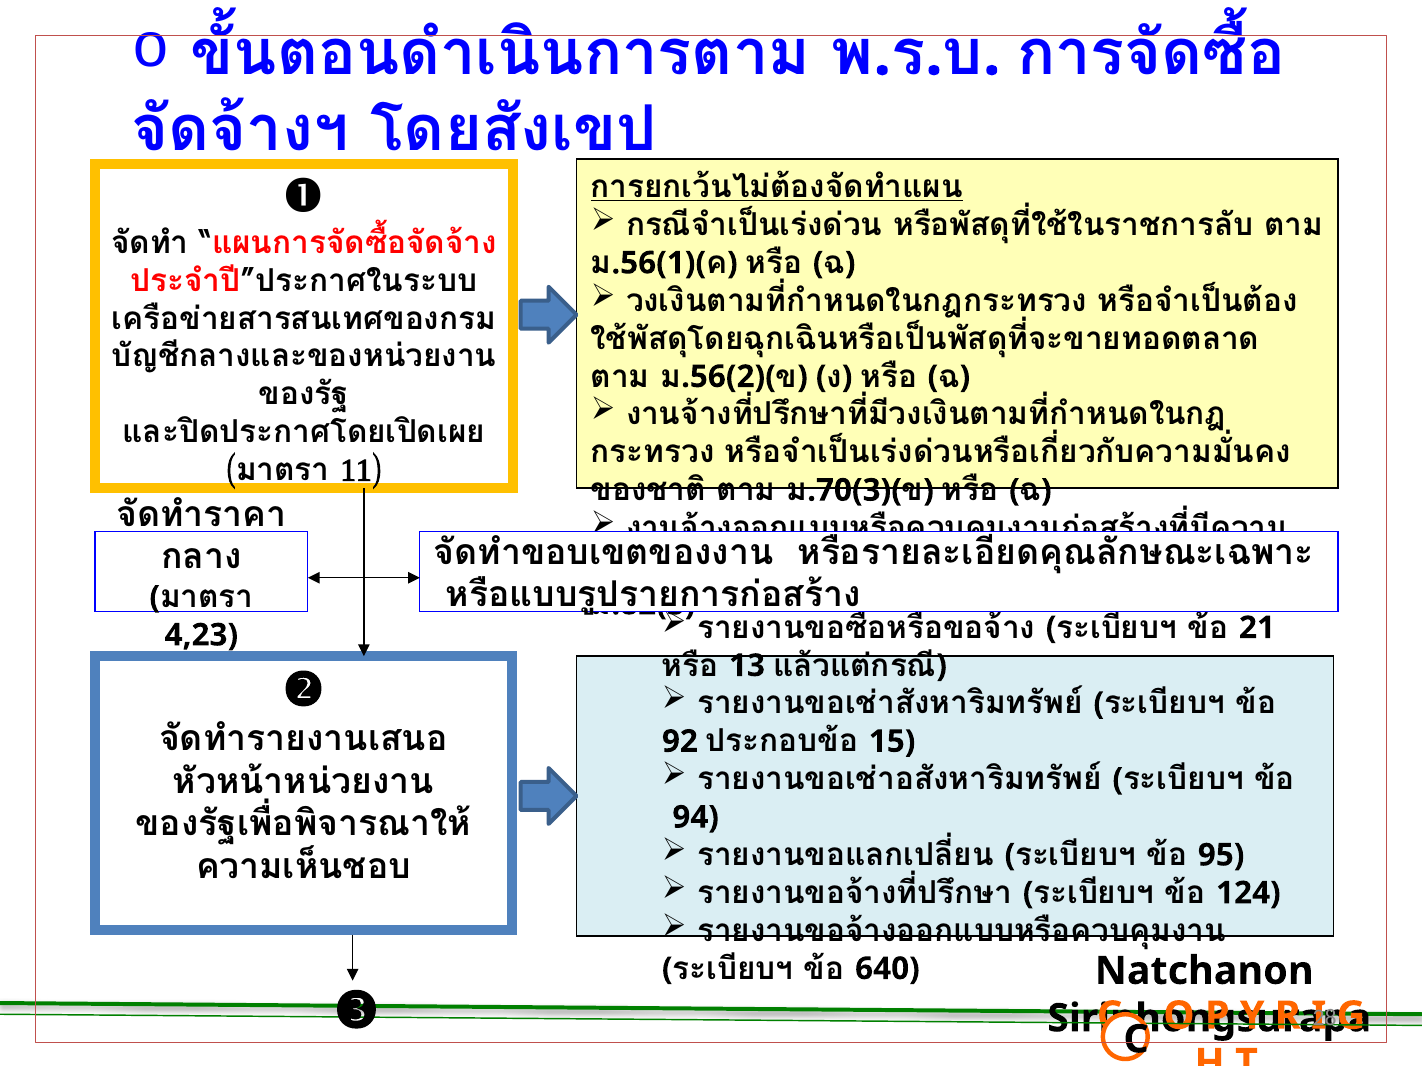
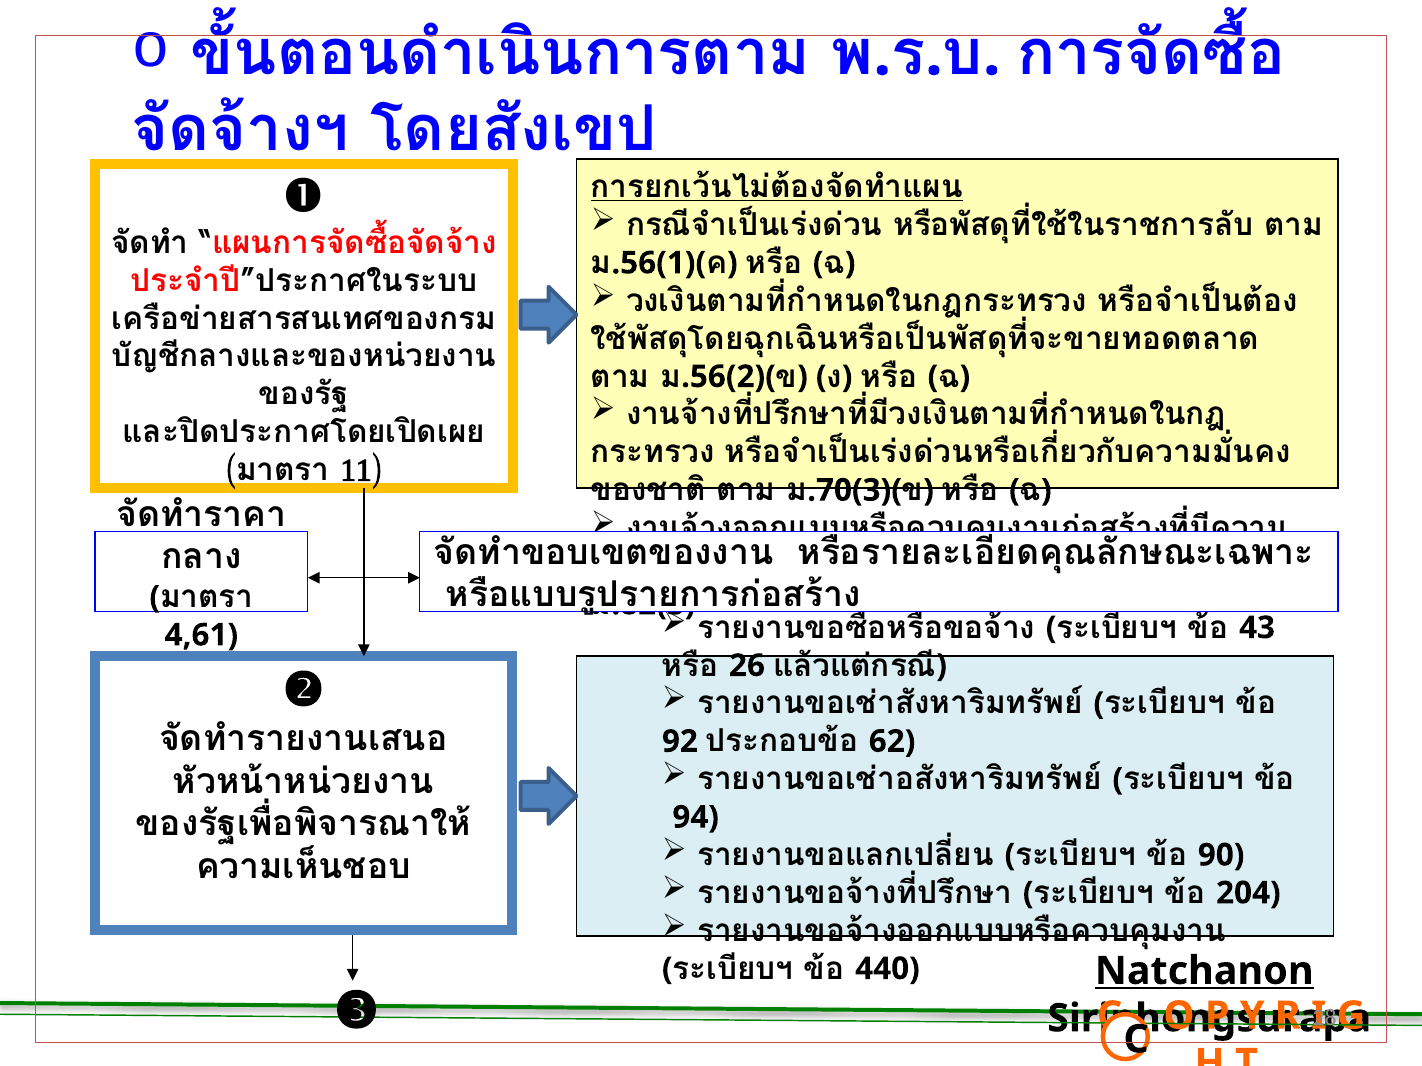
21: 21 -> 43 (1257, 628)
4,23: 4,23 -> 4,61 (201, 635)
13: 13 -> 26 (747, 666)
15: 15 -> 62 (892, 742)
95: 95 -> 90 (1221, 855)
124: 124 -> 204 (1248, 893)
640: 640 -> 440 (887, 969)
Natchanon underline: none -> present (1204, 971)
